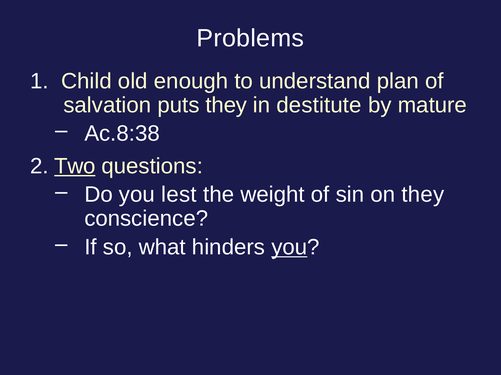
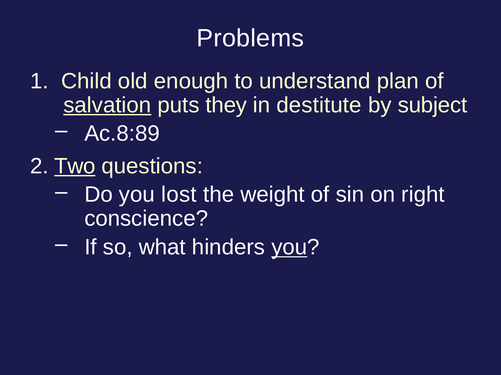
salvation underline: none -> present (107, 105)
mature: mature -> subject (432, 105)
Ac.8:38: Ac.8:38 -> Ac.8:89 (122, 134)
lest: lest -> lost (179, 195)
on they: they -> right (423, 195)
